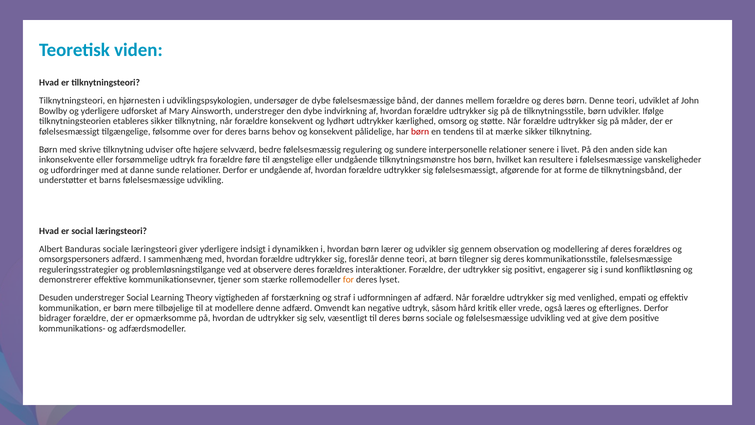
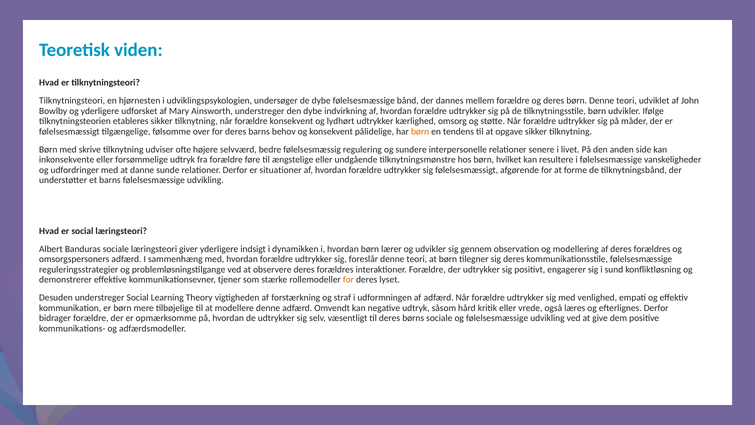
børn colour: red -> orange (420, 131)
mærke: mærke -> opgave (509, 131)
er undgående: undgående -> situationer (281, 170)
